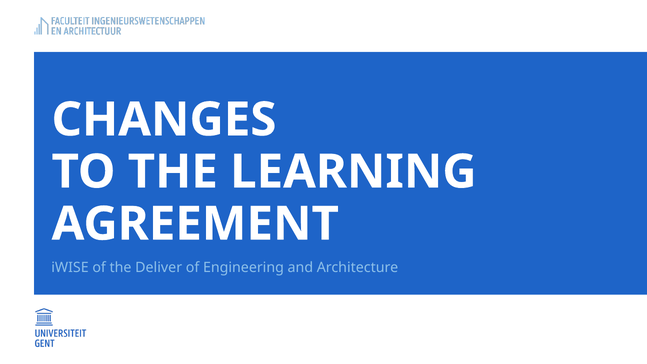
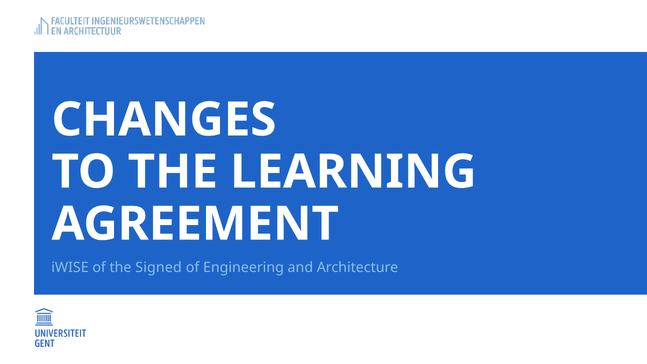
Deliver: Deliver -> Signed (159, 268)
